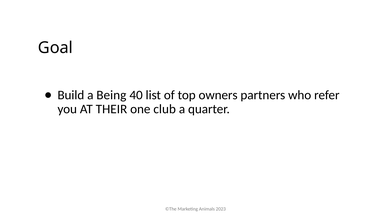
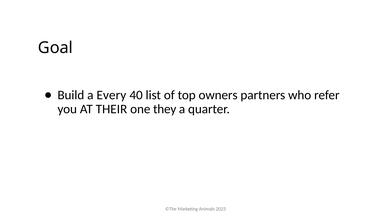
Being: Being -> Every (111, 95)
club: club -> they (165, 109)
